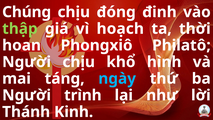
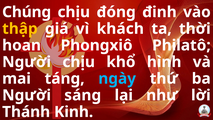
thập colour: light green -> yellow (20, 29)
hoạch: hoạch -> khách (120, 29)
trình: trình -> sáng (83, 95)
